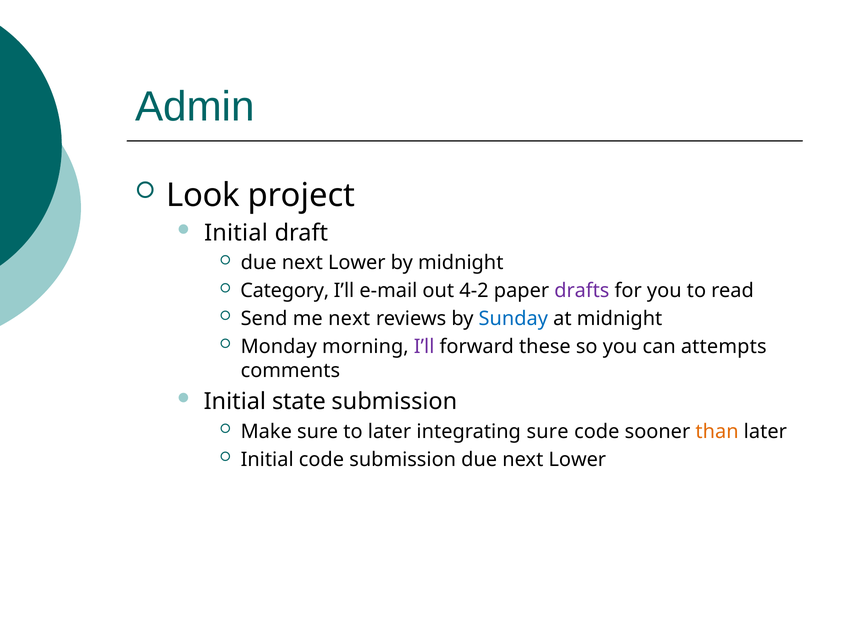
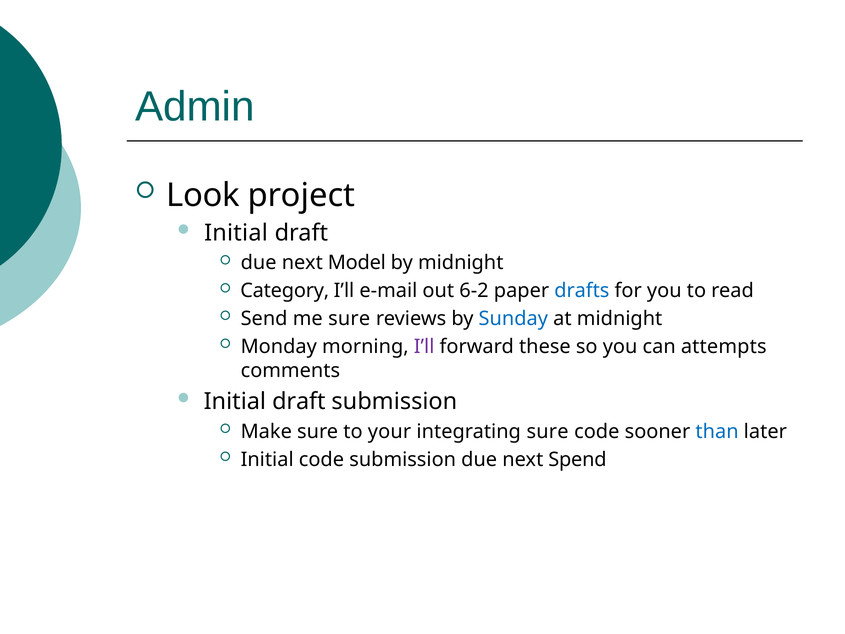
Lower: Lower -> Model (357, 263)
4-2: 4-2 -> 6-2 (474, 291)
drafts colour: purple -> blue (582, 291)
me next: next -> sure (349, 319)
state: state -> draft (299, 402)
to later: later -> your (389, 431)
than colour: orange -> blue (717, 431)
submission due next Lower: Lower -> Spend (577, 459)
